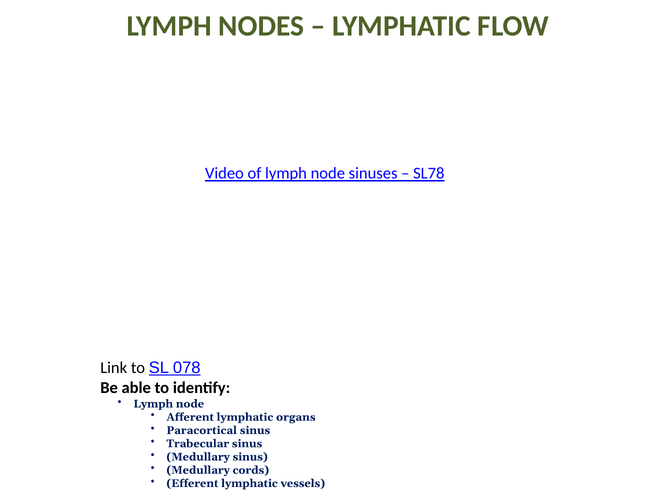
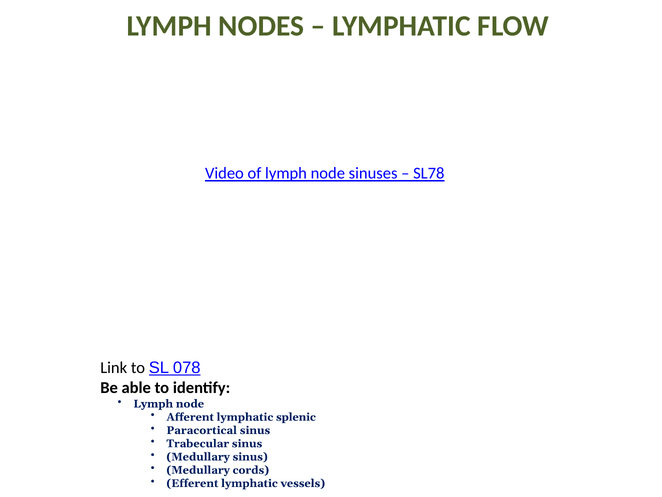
organs: organs -> splenic (296, 417)
